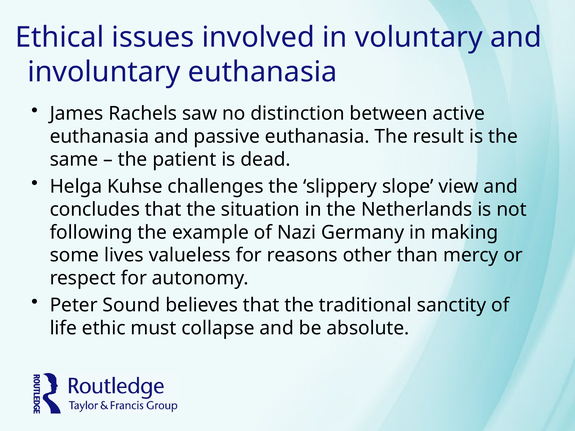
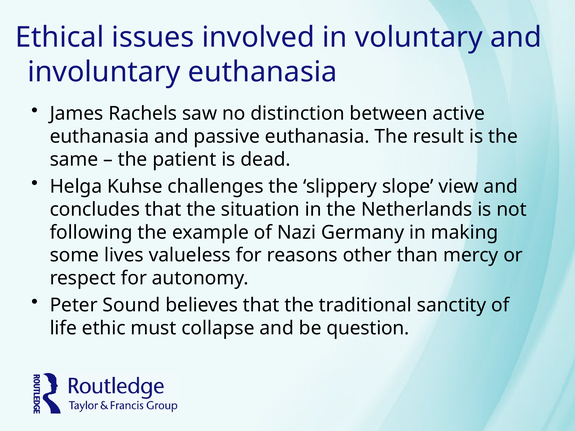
absolute: absolute -> question (368, 328)
